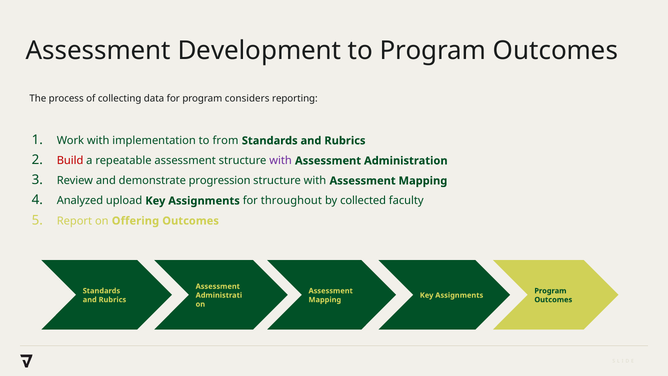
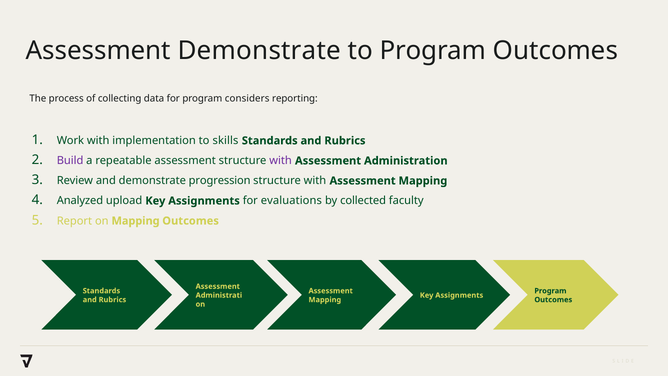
Assessment Development: Development -> Demonstrate (259, 50)
from: from -> skills (225, 141)
Build colour: red -> purple (70, 161)
throughout: throughout -> evaluations (291, 201)
on Offering: Offering -> Mapping (136, 221)
